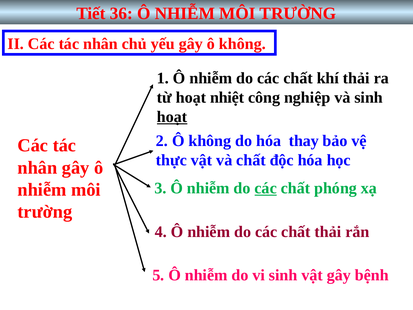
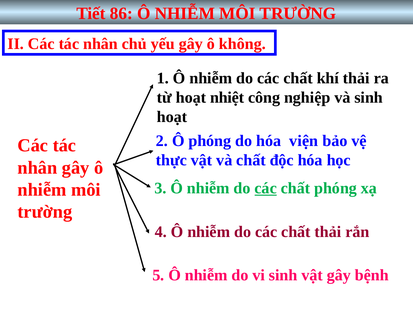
36: 36 -> 86 (121, 14)
hoạt underline: present -> none (172, 117)
2 Ô không: không -> phóng (210, 141)
thay: thay -> viện (304, 141)
